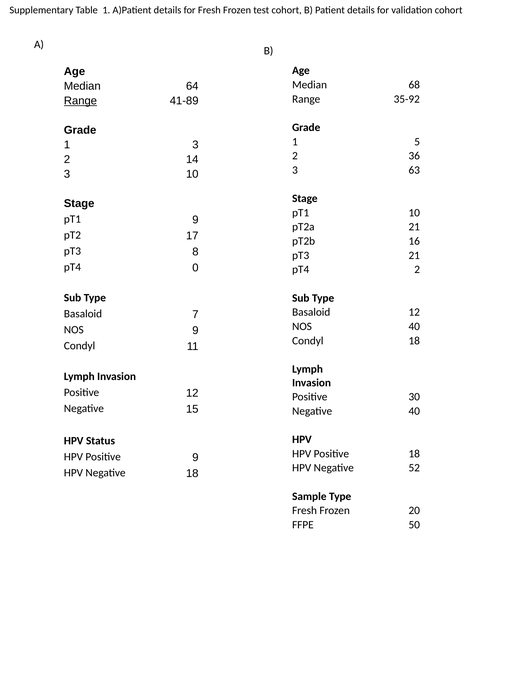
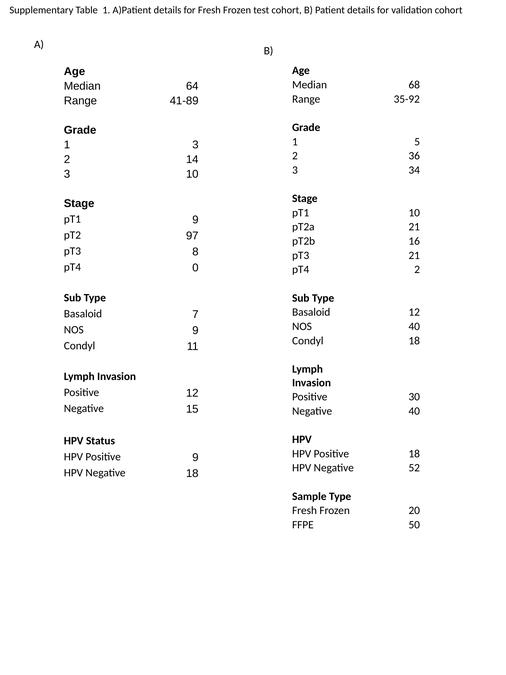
Range underline: present -> none (80, 101)
63: 63 -> 34 (414, 170)
17: 17 -> 97 (192, 236)
